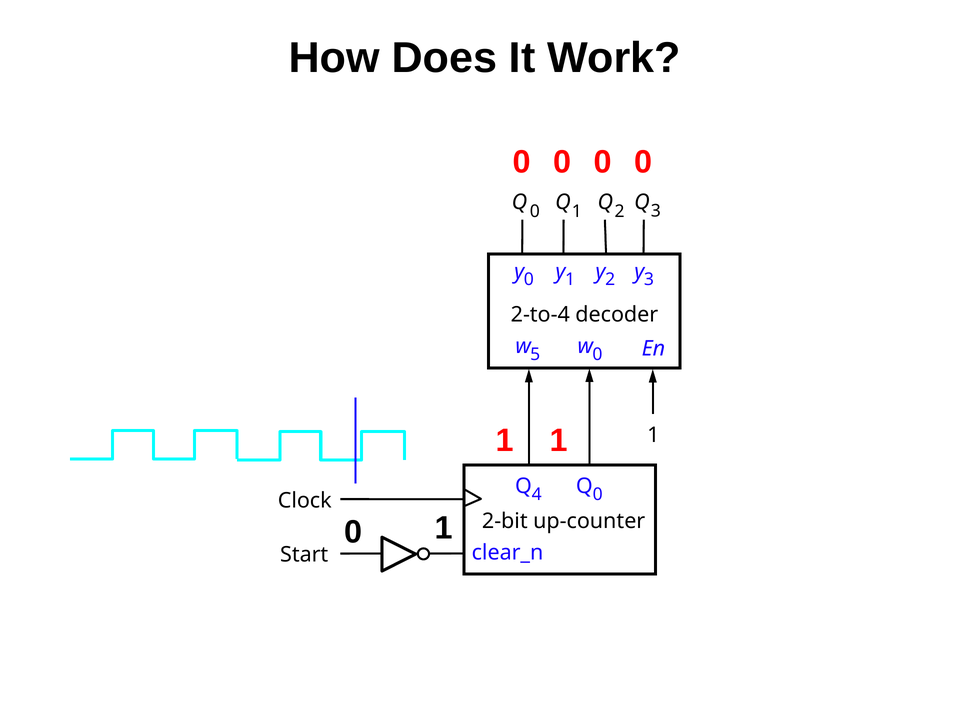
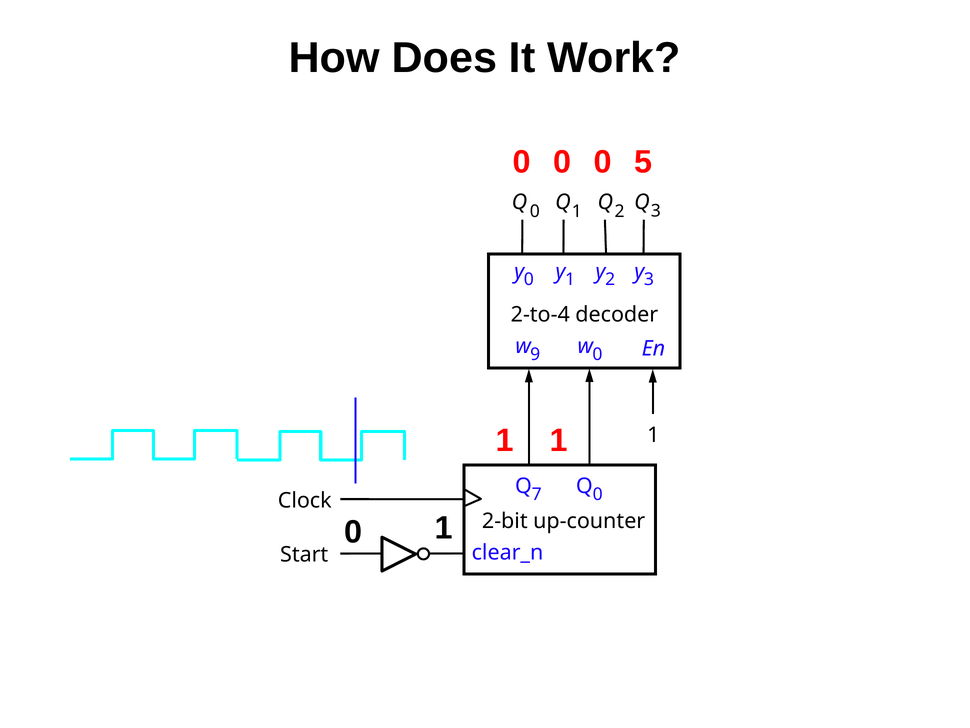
0: 0 -> 5 (643, 162)
5: 5 -> 9 (535, 354)
4: 4 -> 7 (537, 494)
